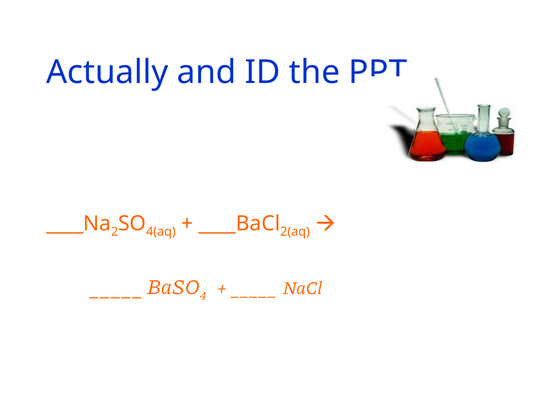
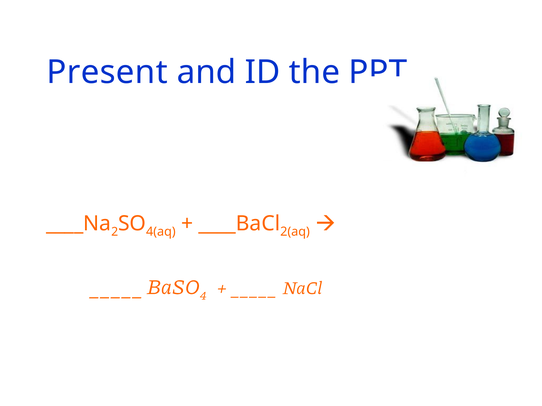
Actually: Actually -> Present (107, 72)
